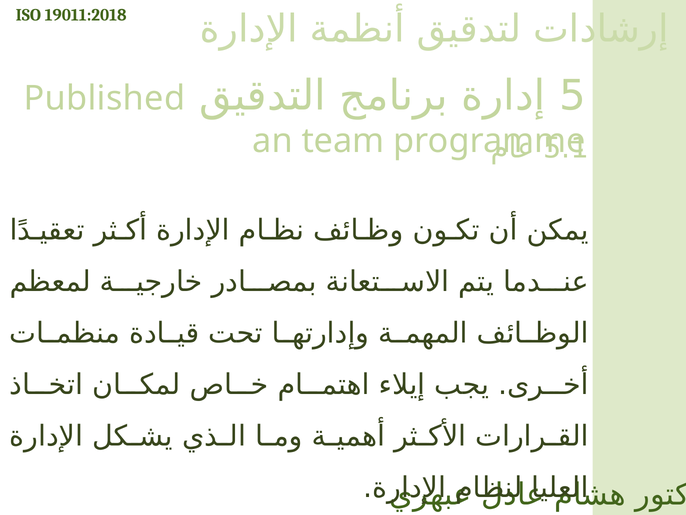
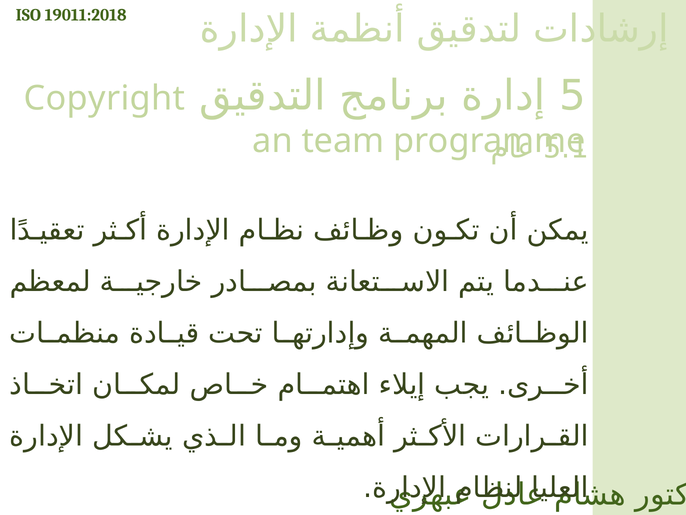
Published: Published -> Copyright (104, 98)
